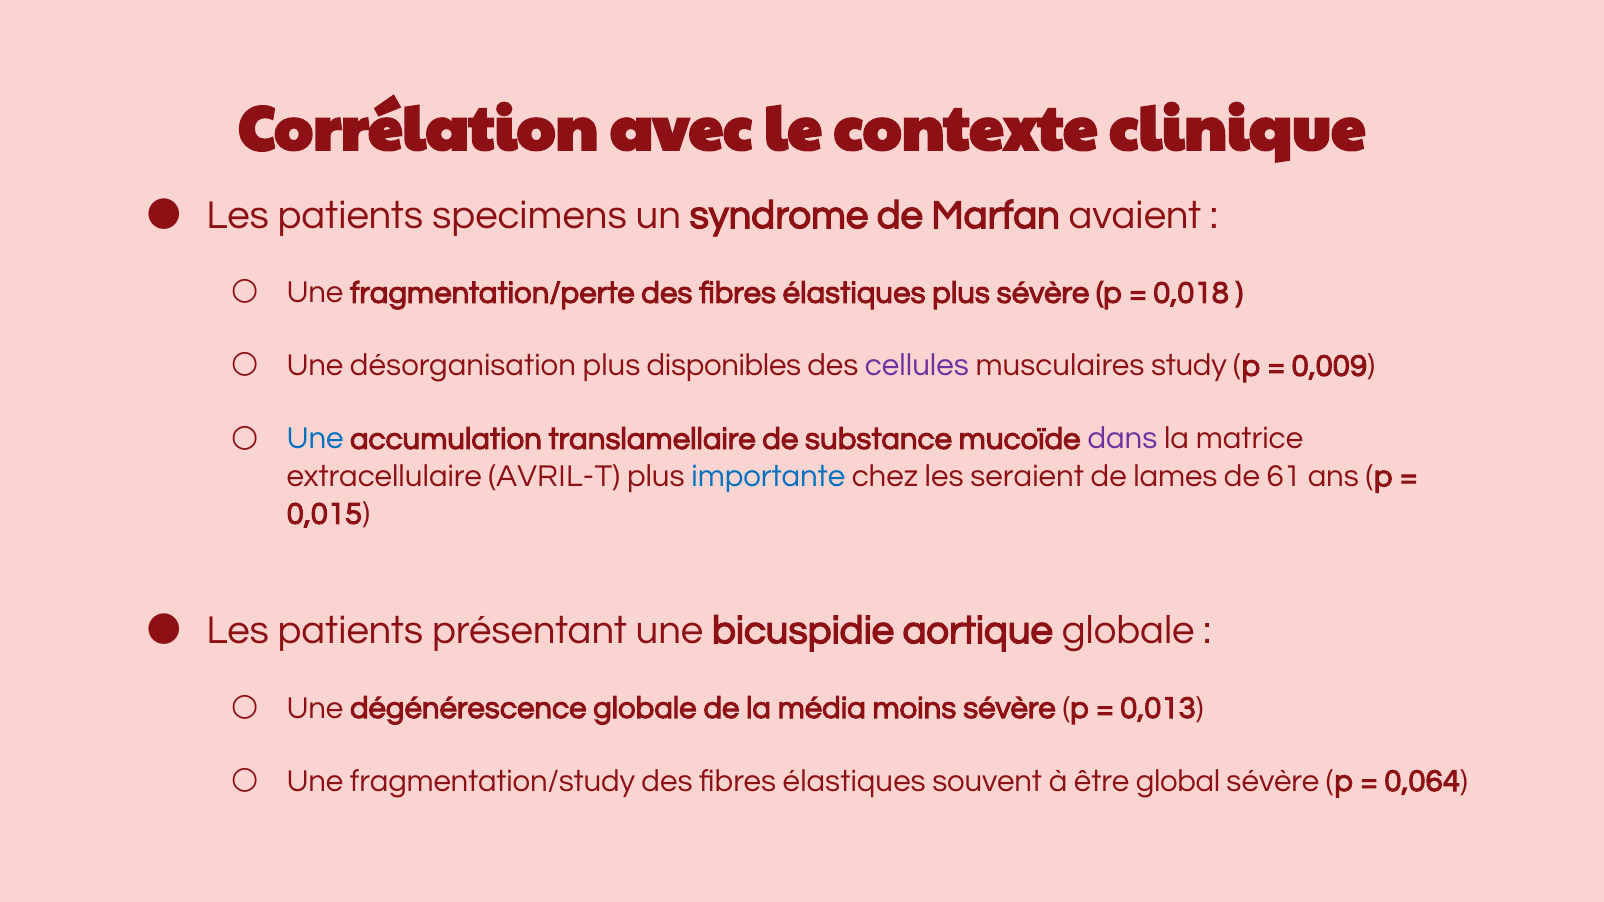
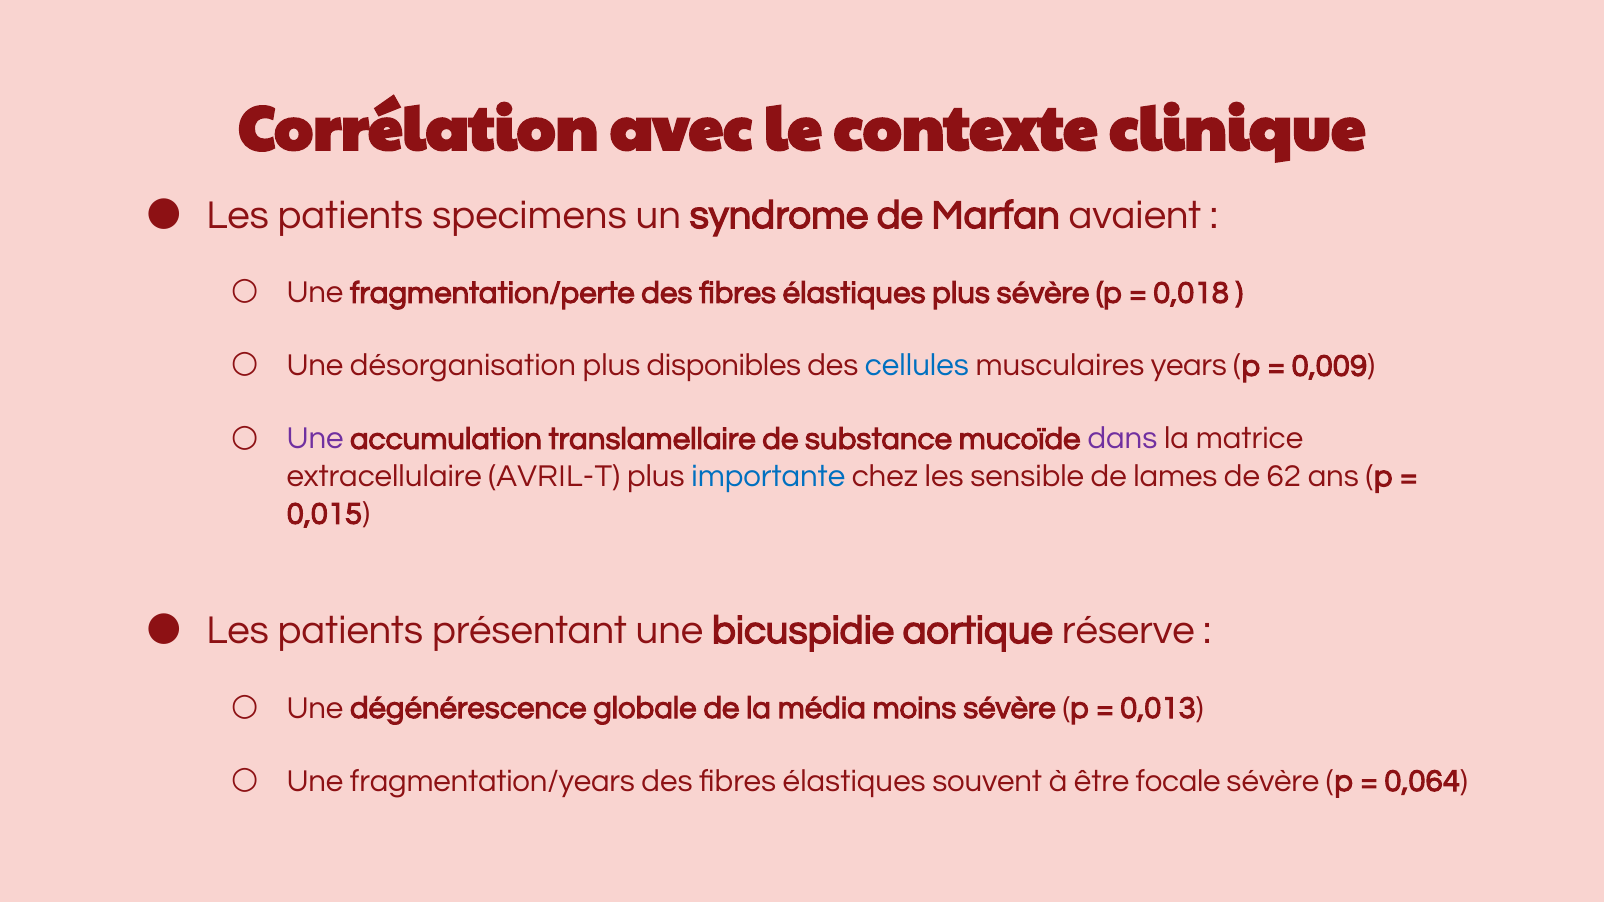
cellules colour: purple -> blue (917, 366)
study: study -> years (1189, 366)
Une colour: blue -> purple (315, 439)
seraient: seraient -> sensible (1027, 476)
61: 61 -> 62 (1284, 476)
aortique globale: globale -> réserve (1128, 630)
fragmentation/study: fragmentation/study -> fragmentation/years (493, 781)
global: global -> focale (1178, 781)
